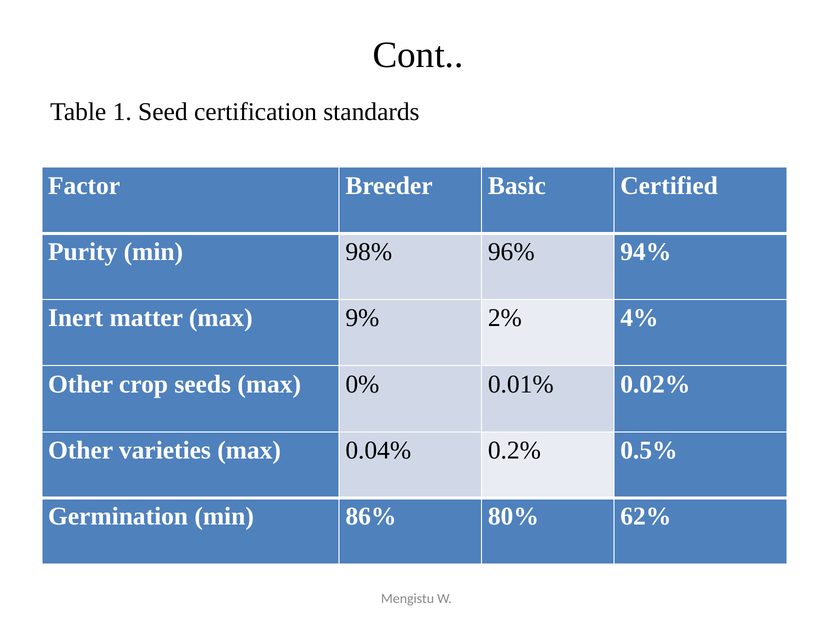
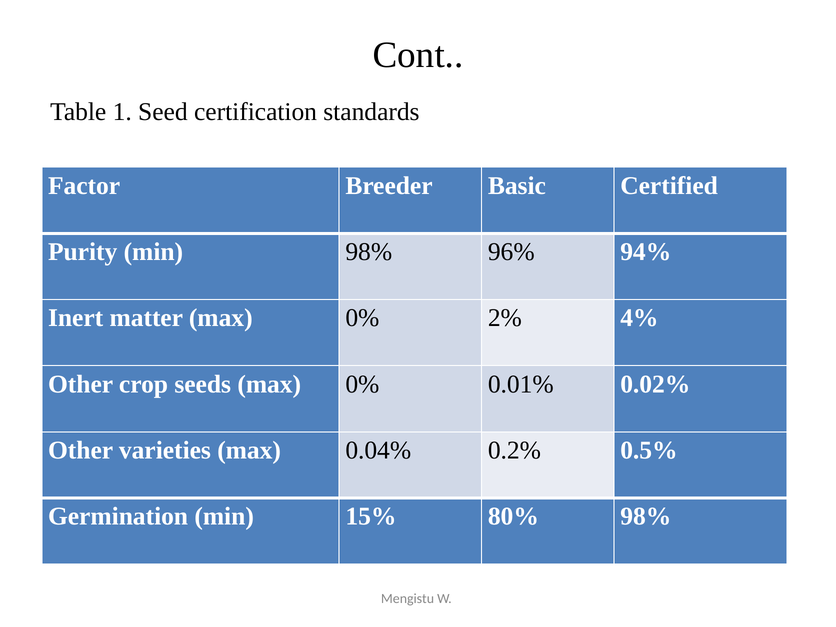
matter max 9%: 9% -> 0% (362, 318)
86%: 86% -> 15% (371, 516)
80% 62%: 62% -> 98% (646, 516)
